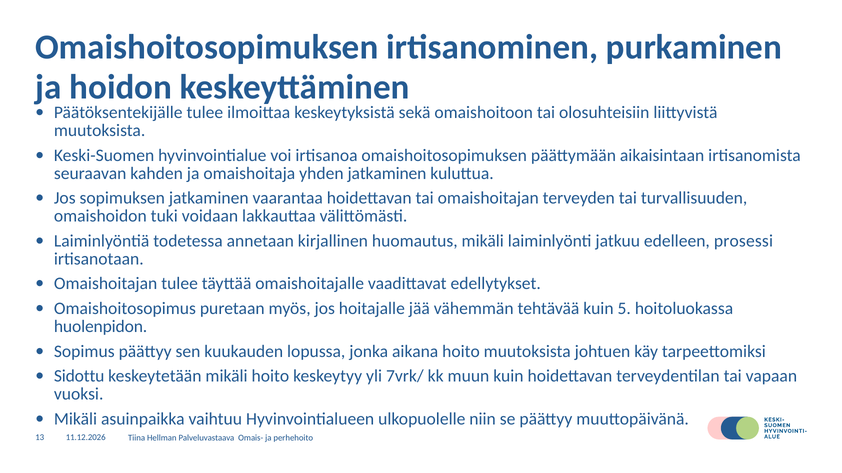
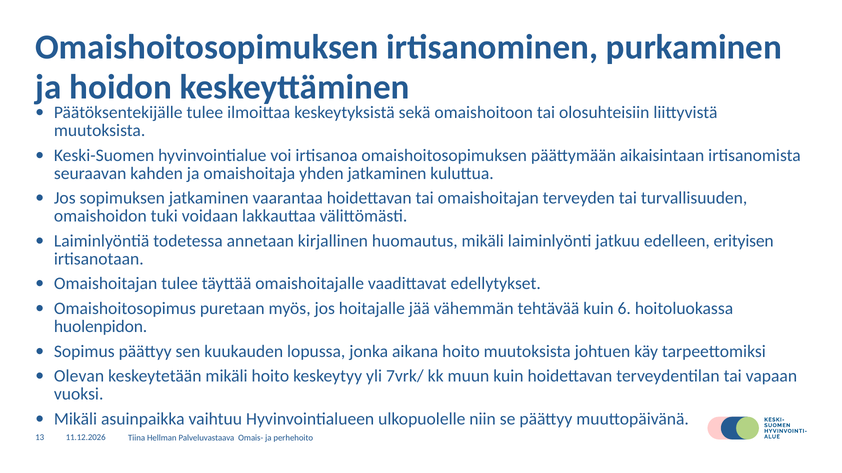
prosessi: prosessi -> erityisen (744, 241)
5: 5 -> 6 (624, 309)
Sidottu: Sidottu -> Olevan (79, 377)
